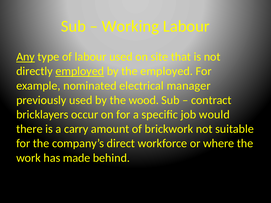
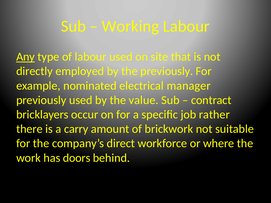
employed underline: present -> none (80, 71)
the employed: employed -> previously (167, 71)
wood: wood -> value (144, 100)
would: would -> rather (214, 115)
made: made -> doors (77, 158)
